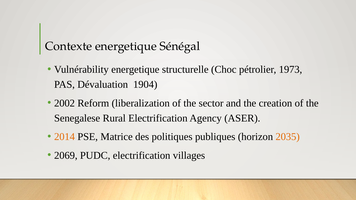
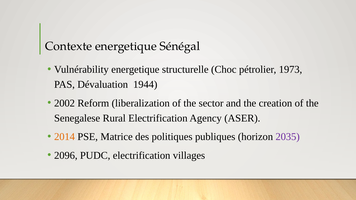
1904: 1904 -> 1944 (145, 85)
2035 colour: orange -> purple (288, 137)
2069: 2069 -> 2096 (66, 156)
